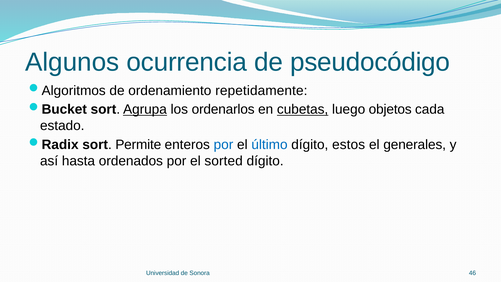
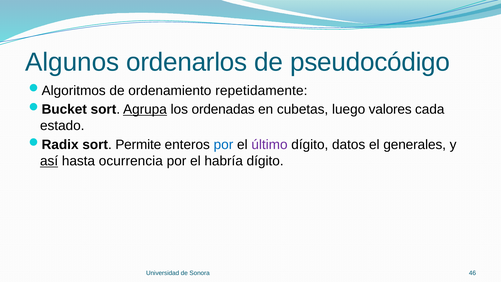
ocurrencia: ocurrencia -> ordenarlos (187, 62)
ordenarlos: ordenarlos -> ordenadas (223, 109)
cubetas underline: present -> none (303, 109)
objetos: objetos -> valores (390, 109)
último colour: blue -> purple (269, 145)
estos: estos -> datos (349, 145)
así underline: none -> present (49, 161)
ordenados: ordenados -> ocurrencia (131, 161)
sorted: sorted -> habría (224, 161)
